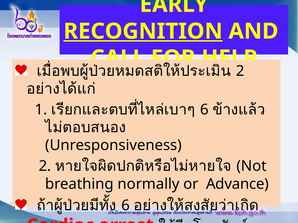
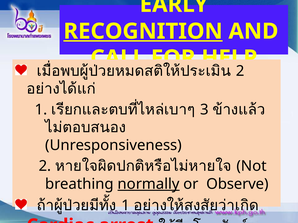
6: 6 -> 3 (204, 110)
normally underline: none -> present (149, 184)
Advance: Advance -> Observe (237, 184)
6: 6 -> 1 (125, 206)
